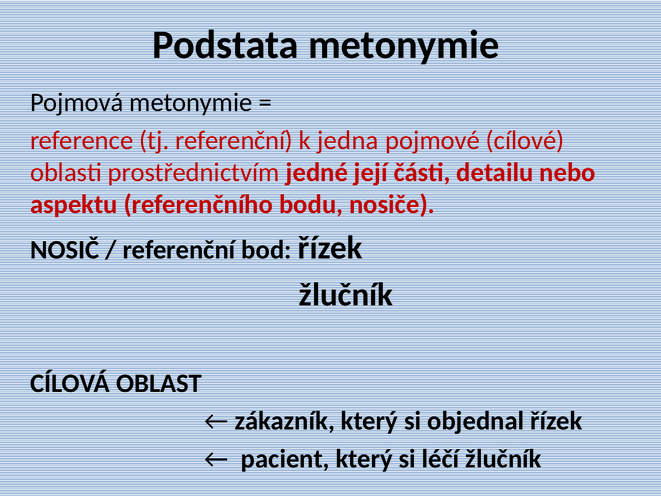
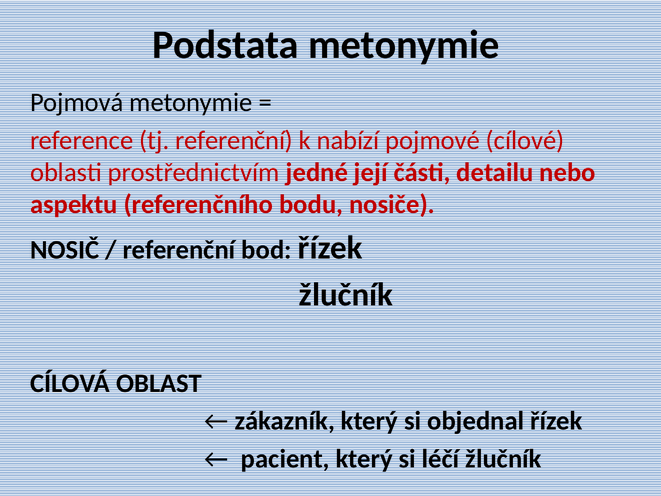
jedna: jedna -> nabízí (348, 140)
